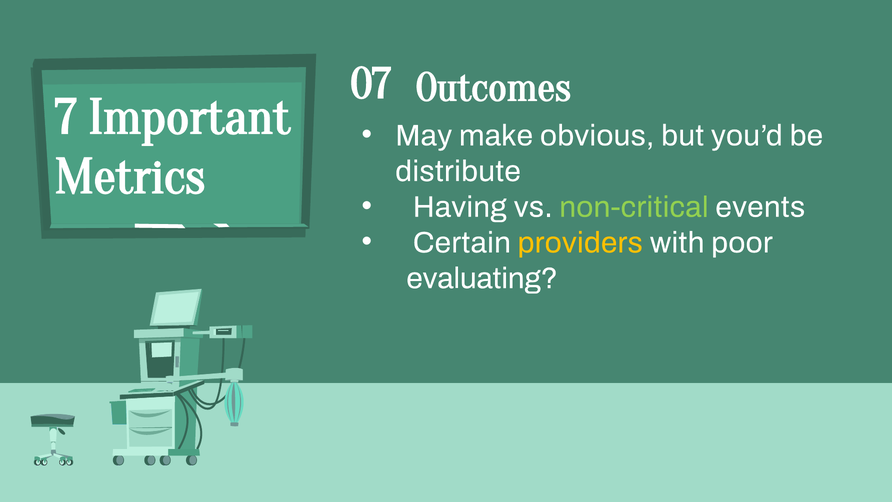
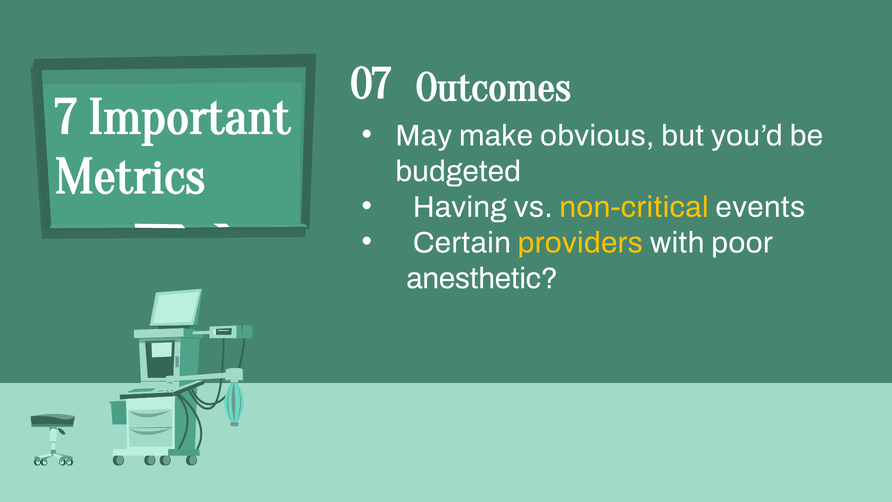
distribute: distribute -> budgeted (458, 171)
non-critical colour: light green -> yellow (634, 207)
evaluating: evaluating -> anesthetic (482, 278)
